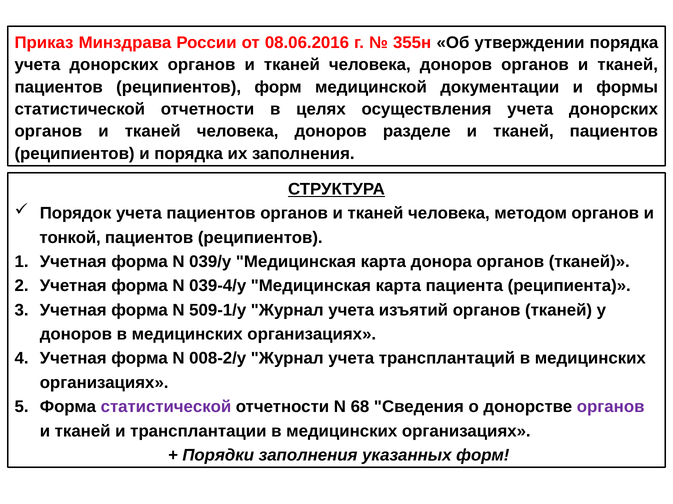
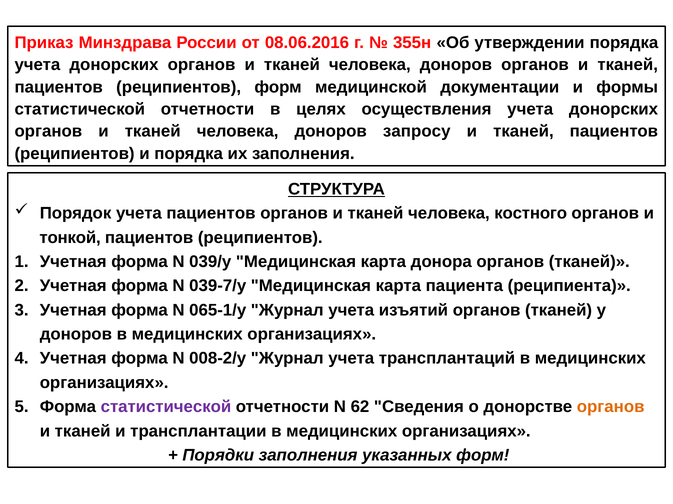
разделе: разделе -> запросу (417, 132)
методом: методом -> костного (531, 214)
039-4/у: 039-4/у -> 039-7/у (218, 286)
509-1/у: 509-1/у -> 065-1/у (218, 311)
68: 68 -> 62 (360, 407)
органов colour: purple -> orange (611, 407)
